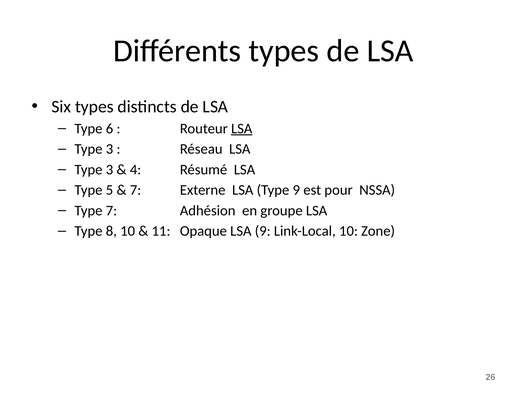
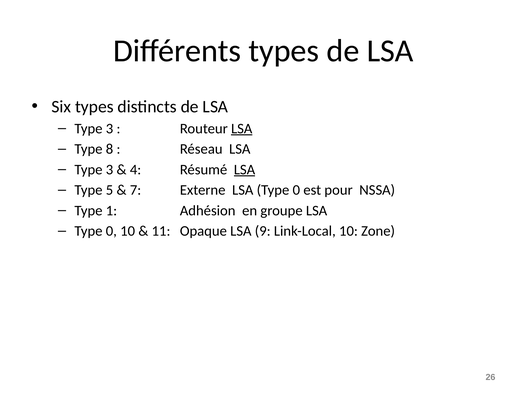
6: 6 -> 3 (109, 129)
3: 3 -> 8 (109, 149)
LSA underline: none -> present (245, 170)
LSA Type 9: 9 -> 0 (296, 190)
Type 7: 7 -> 1 (111, 211)
8: 8 -> 0 (111, 231)
